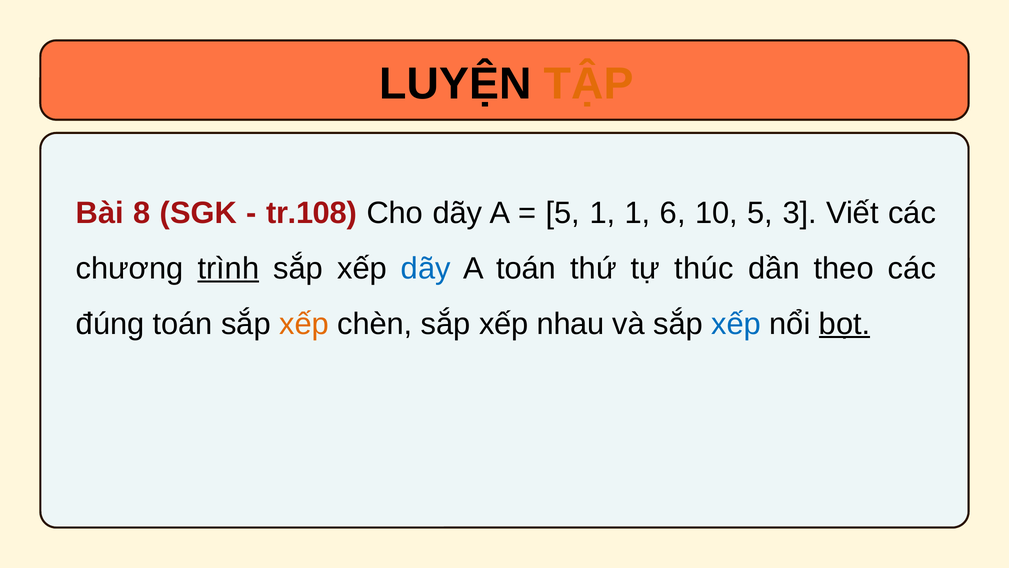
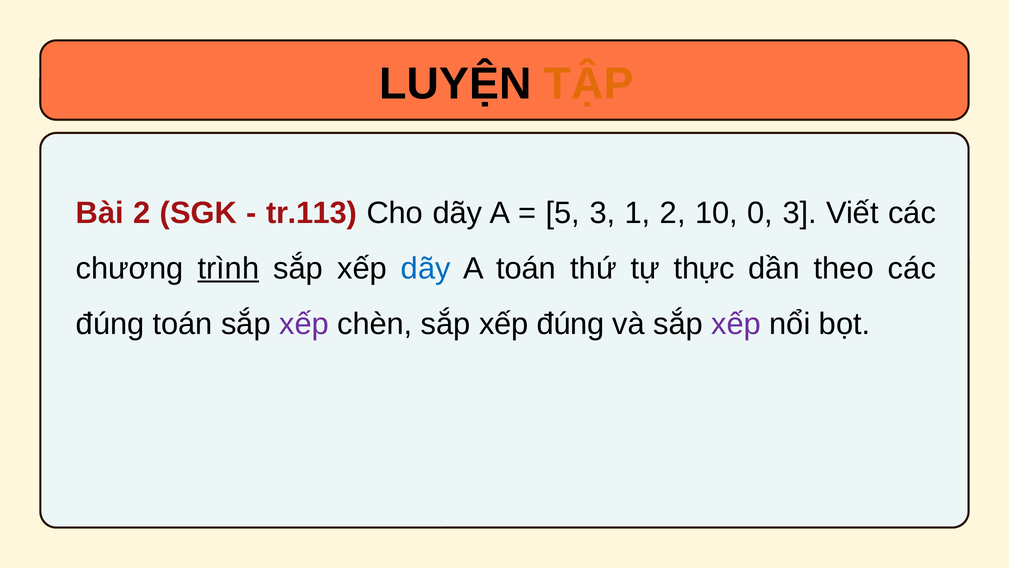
Bài 8: 8 -> 2 (142, 213)
tr.108: tr.108 -> tr.113 (312, 213)
5 1: 1 -> 3 (602, 213)
1 6: 6 -> 2 (673, 213)
10 5: 5 -> 0 (760, 213)
thúc: thúc -> thực (704, 268)
xếp colour: orange -> purple (304, 324)
xếp nhau: nhau -> đúng (571, 324)
xếp colour: blue -> purple (736, 324)
bọt underline: present -> none (845, 324)
